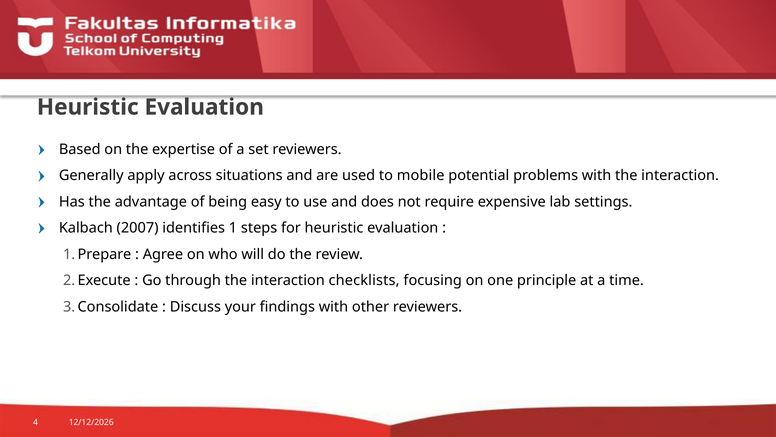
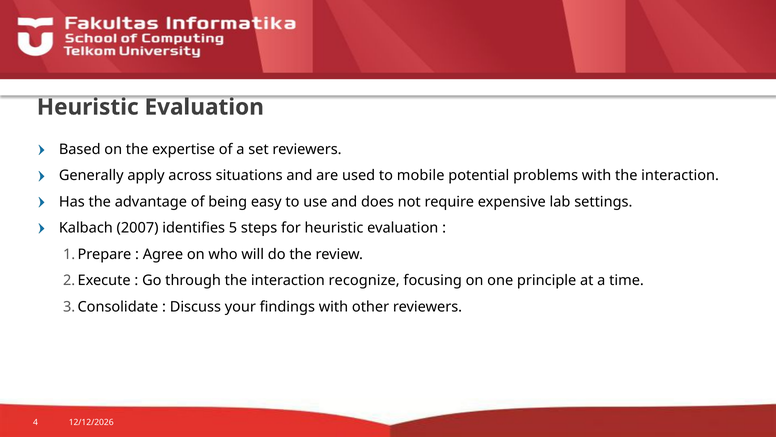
1: 1 -> 5 (233, 228)
checklists: checklists -> recognize (364, 280)
